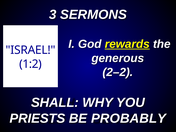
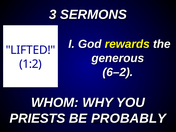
rewards underline: present -> none (127, 44)
ISRAEL: ISRAEL -> LIFTED (31, 50)
2–2: 2–2 -> 6–2 (118, 72)
SHALL: SHALL -> WHOM (55, 103)
